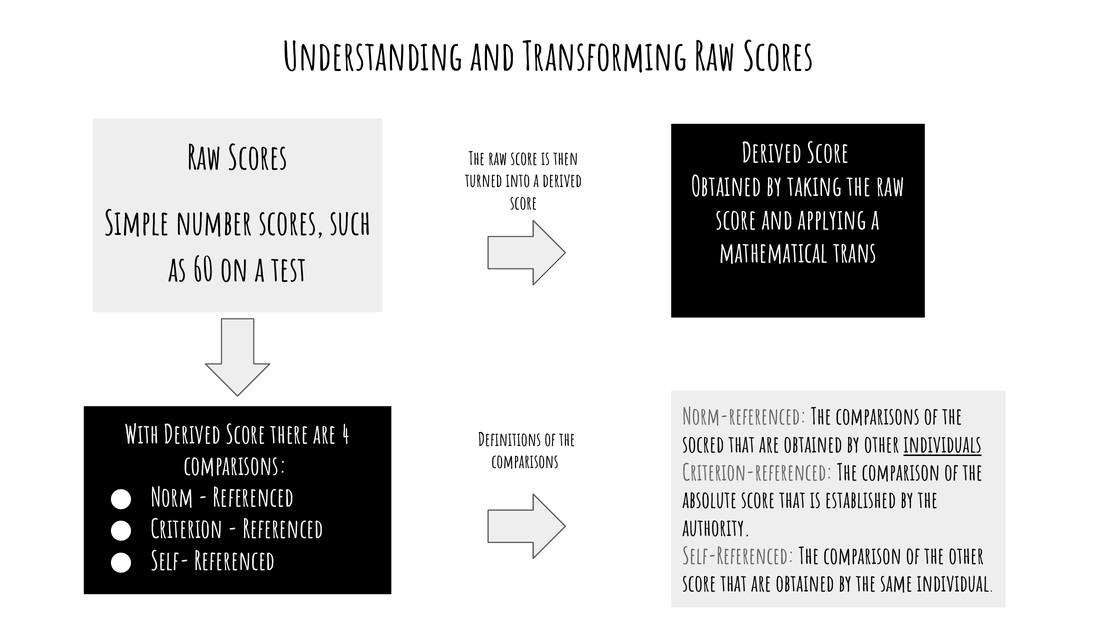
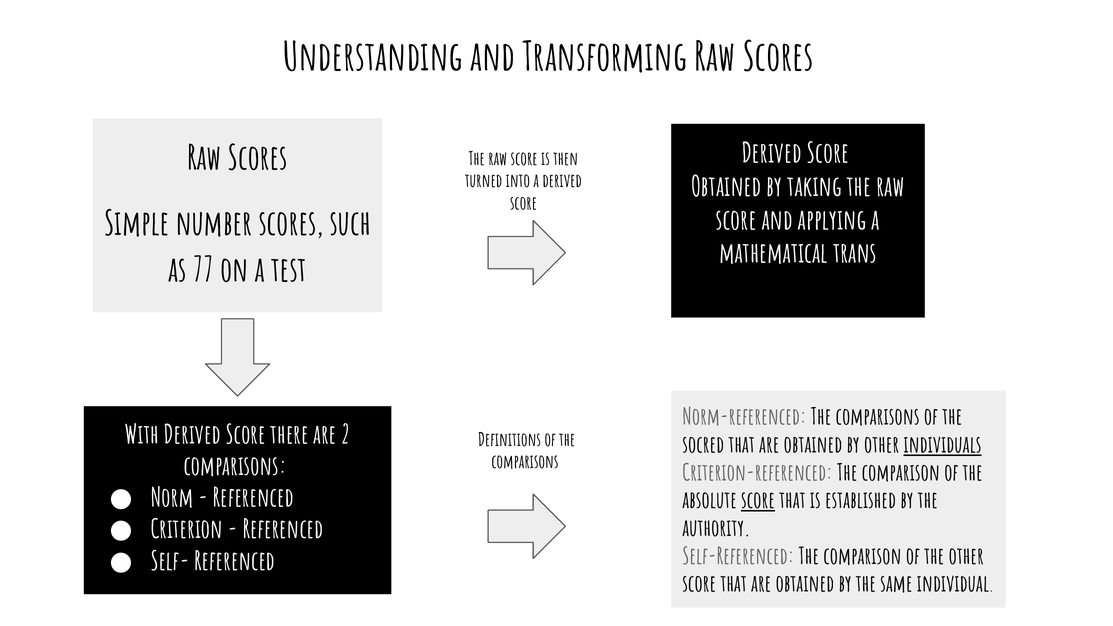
60: 60 -> 77 (203, 271)
4: 4 -> 2 (346, 435)
score underline: none -> present (758, 501)
